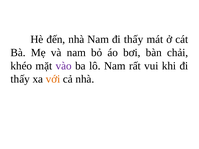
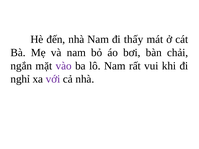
khéo: khéo -> ngắn (21, 66)
thấy: thấy -> nghỉ (20, 79)
với colour: orange -> purple (53, 79)
